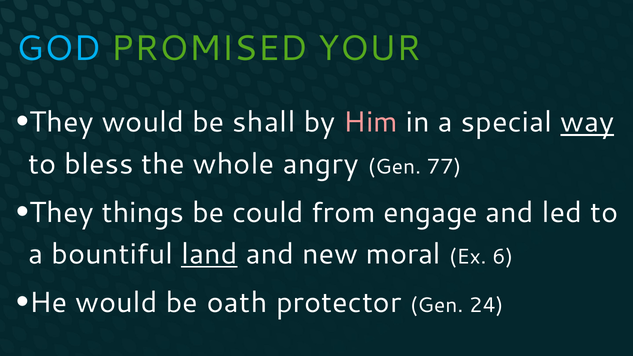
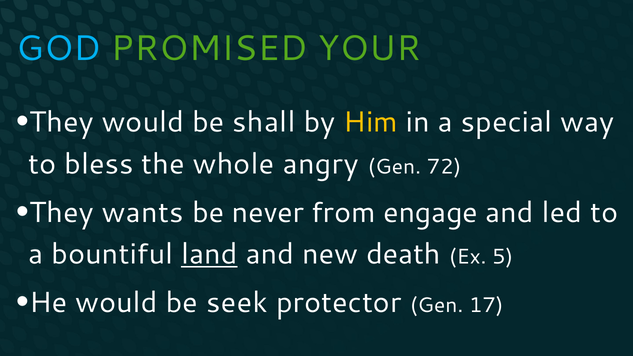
Him colour: pink -> yellow (371, 122)
way underline: present -> none (587, 122)
77: 77 -> 72 (444, 167)
things: things -> wants (143, 213)
could: could -> never (268, 213)
moral: moral -> death (403, 254)
6: 6 -> 5 (503, 257)
oath: oath -> seek (237, 303)
24: 24 -> 17 (486, 305)
